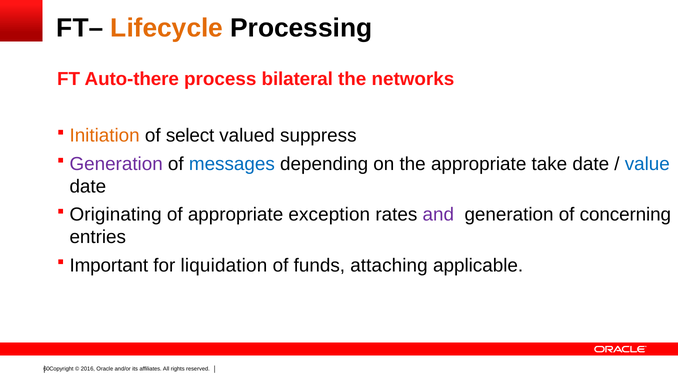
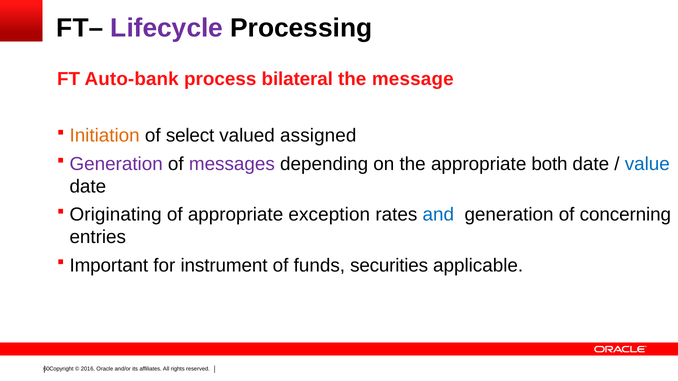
Lifecycle colour: orange -> purple (167, 28)
Auto-there: Auto-there -> Auto-bank (132, 79)
networks: networks -> message (413, 79)
suppress: suppress -> assigned (318, 136)
messages colour: blue -> purple (232, 164)
take: take -> both (549, 164)
and colour: purple -> blue (438, 215)
liquidation: liquidation -> instrument (224, 266)
attaching: attaching -> securities (389, 266)
